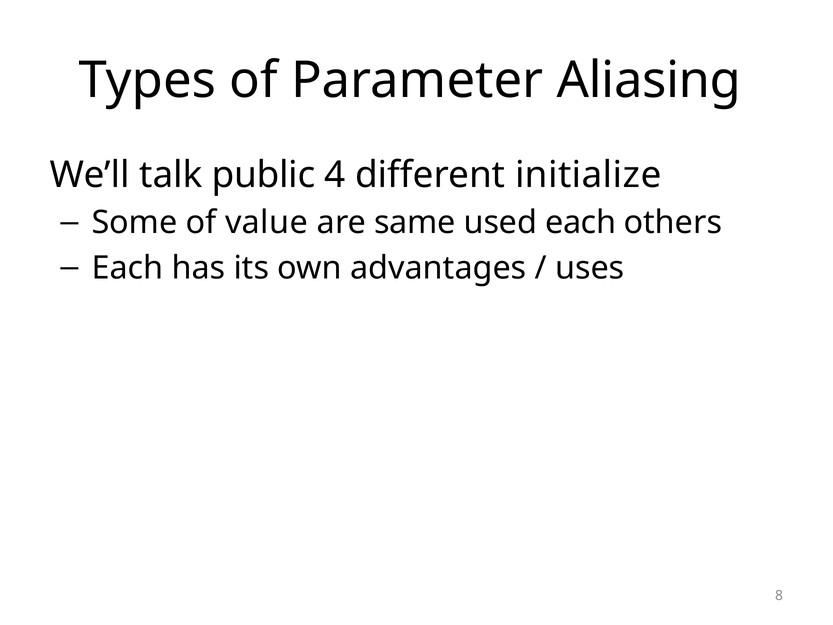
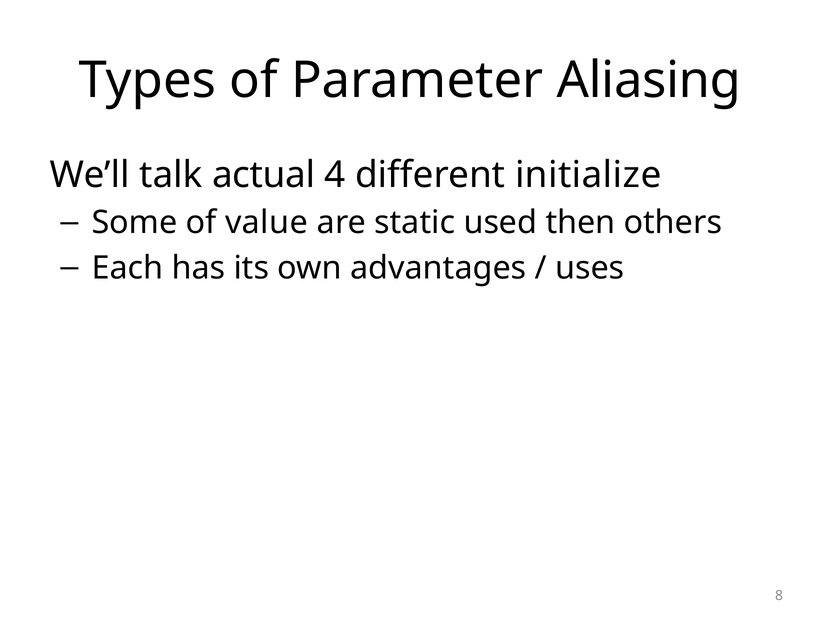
public: public -> actual (264, 175)
same: same -> static (415, 223)
used each: each -> then (580, 223)
